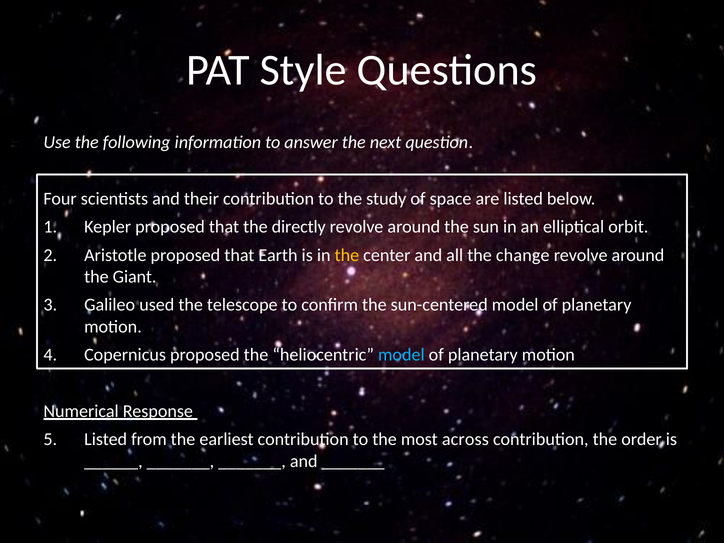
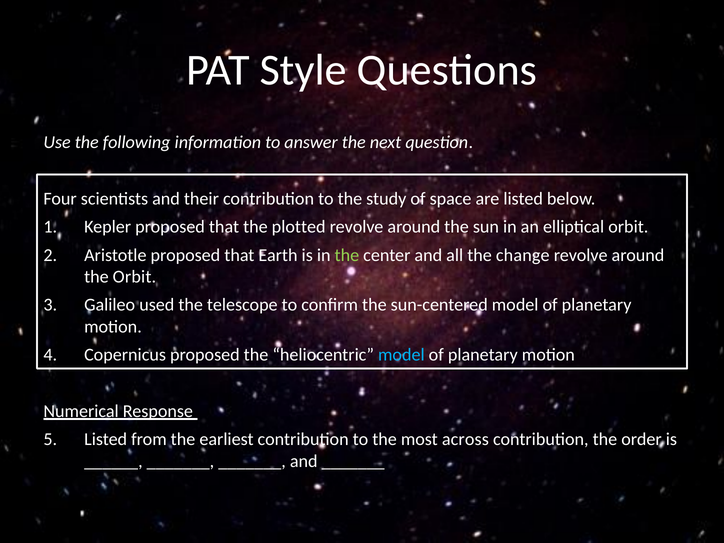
directly: directly -> plotted (299, 227)
the colour: yellow -> light green (347, 255)
the Giant: Giant -> Orbit (134, 277)
